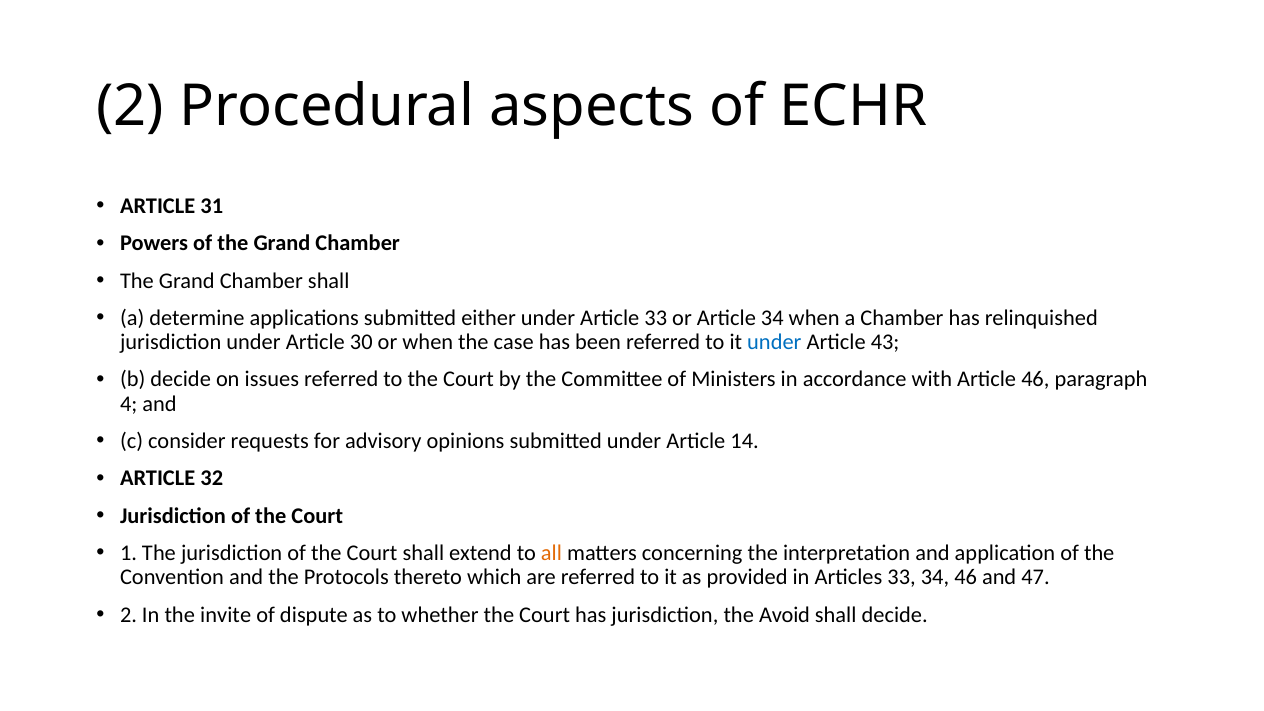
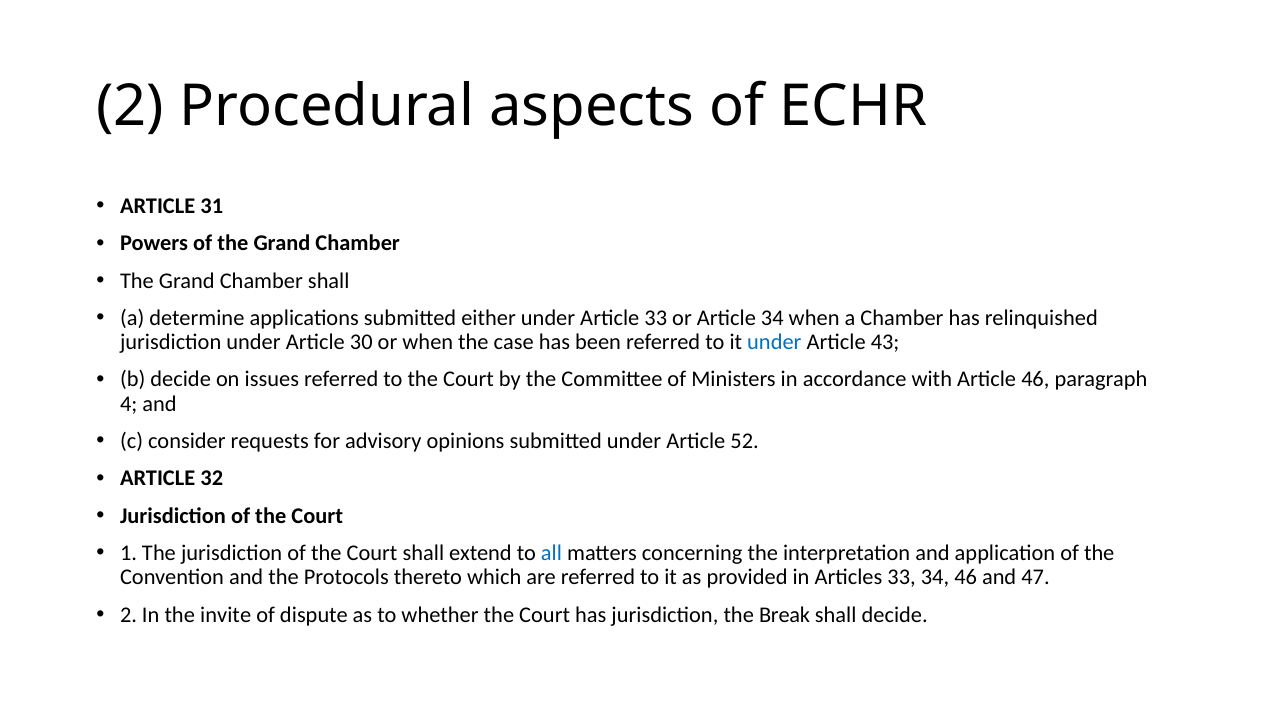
14: 14 -> 52 (745, 441)
all colour: orange -> blue (551, 553)
Avoid: Avoid -> Break (785, 615)
